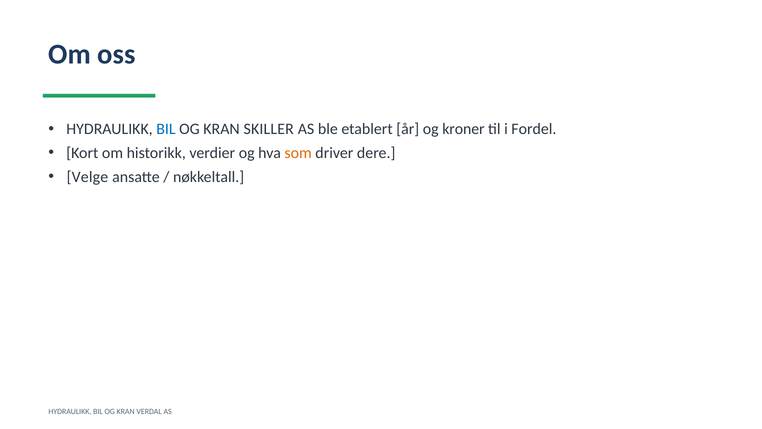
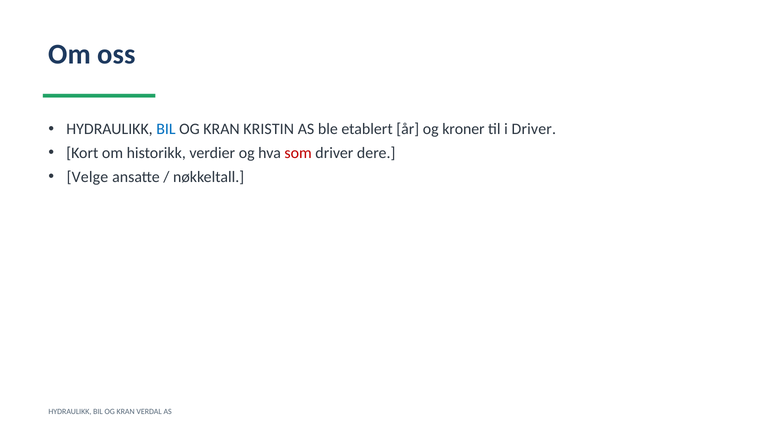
SKILLER: SKILLER -> KRISTIN (269, 129)
i Fordel: Fordel -> Driver (534, 129)
som colour: orange -> red (298, 153)
